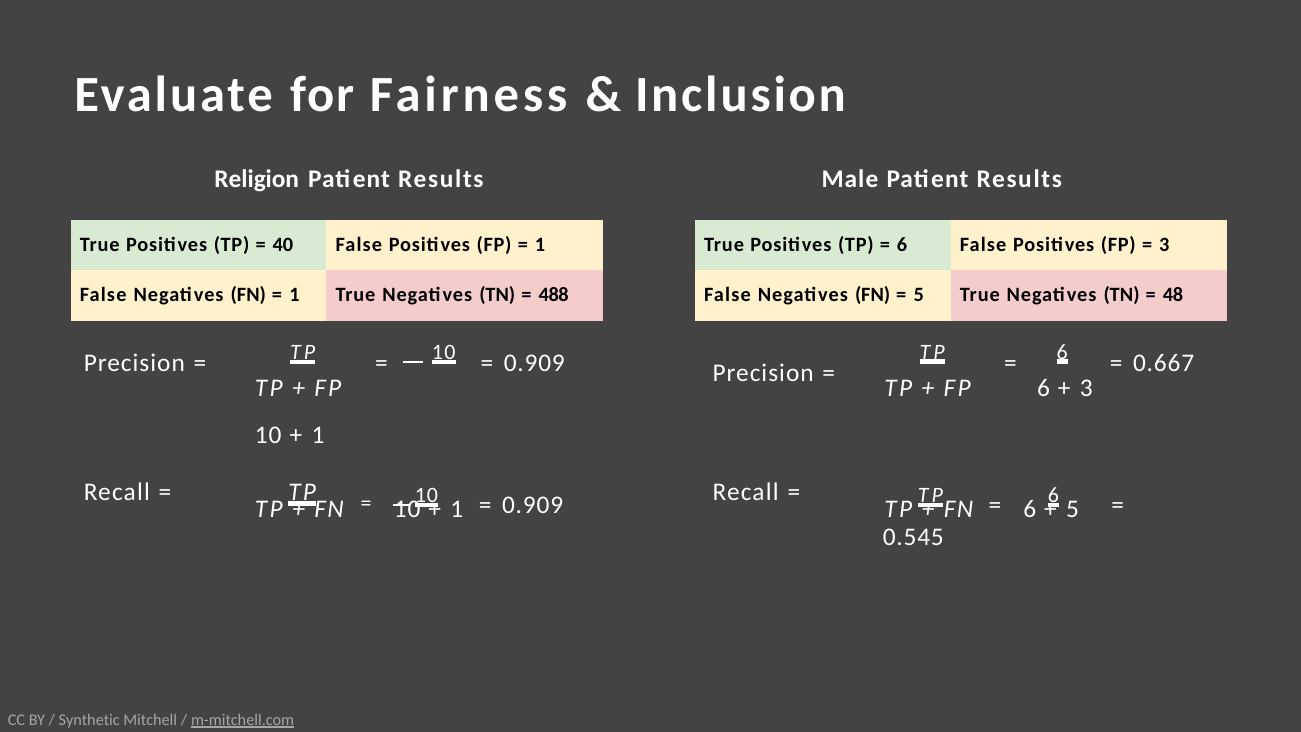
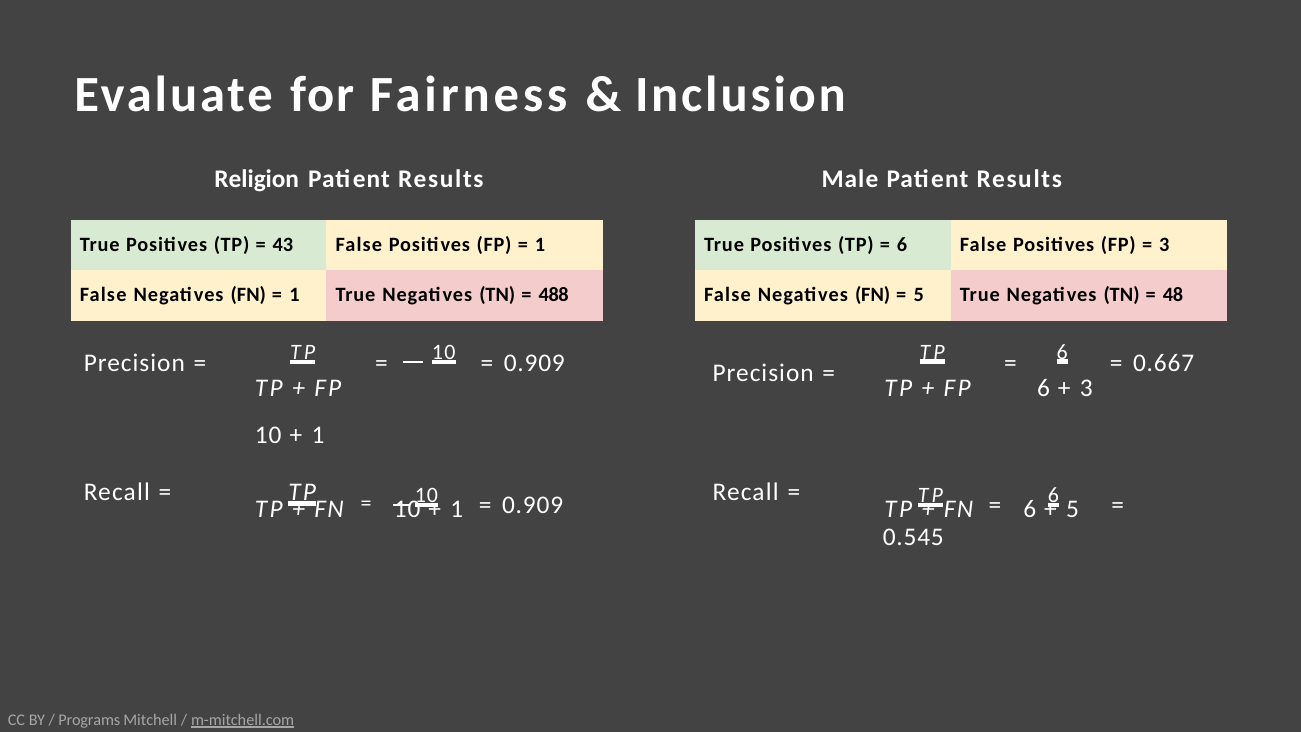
40: 40 -> 43 (283, 245)
Synthetic: Synthetic -> Programs (89, 720)
